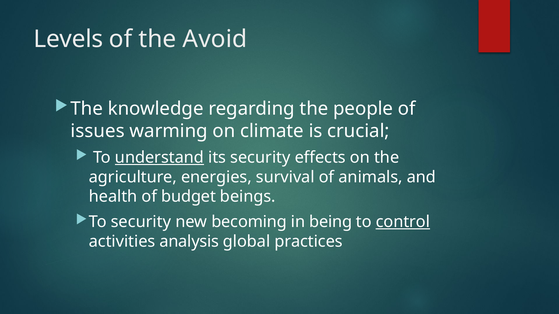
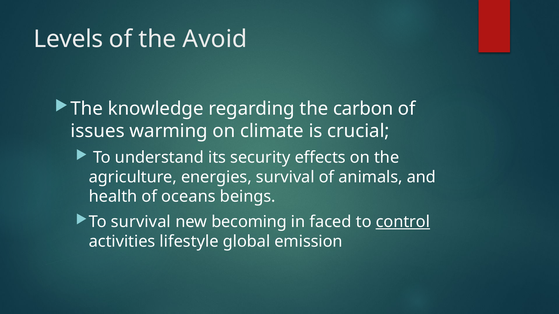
people: people -> carbon (363, 109)
understand underline: present -> none (159, 158)
budget: budget -> oceans (188, 197)
To security: security -> survival (141, 222)
being: being -> faced (331, 222)
analysis: analysis -> lifestyle (189, 242)
practices: practices -> emission (309, 242)
